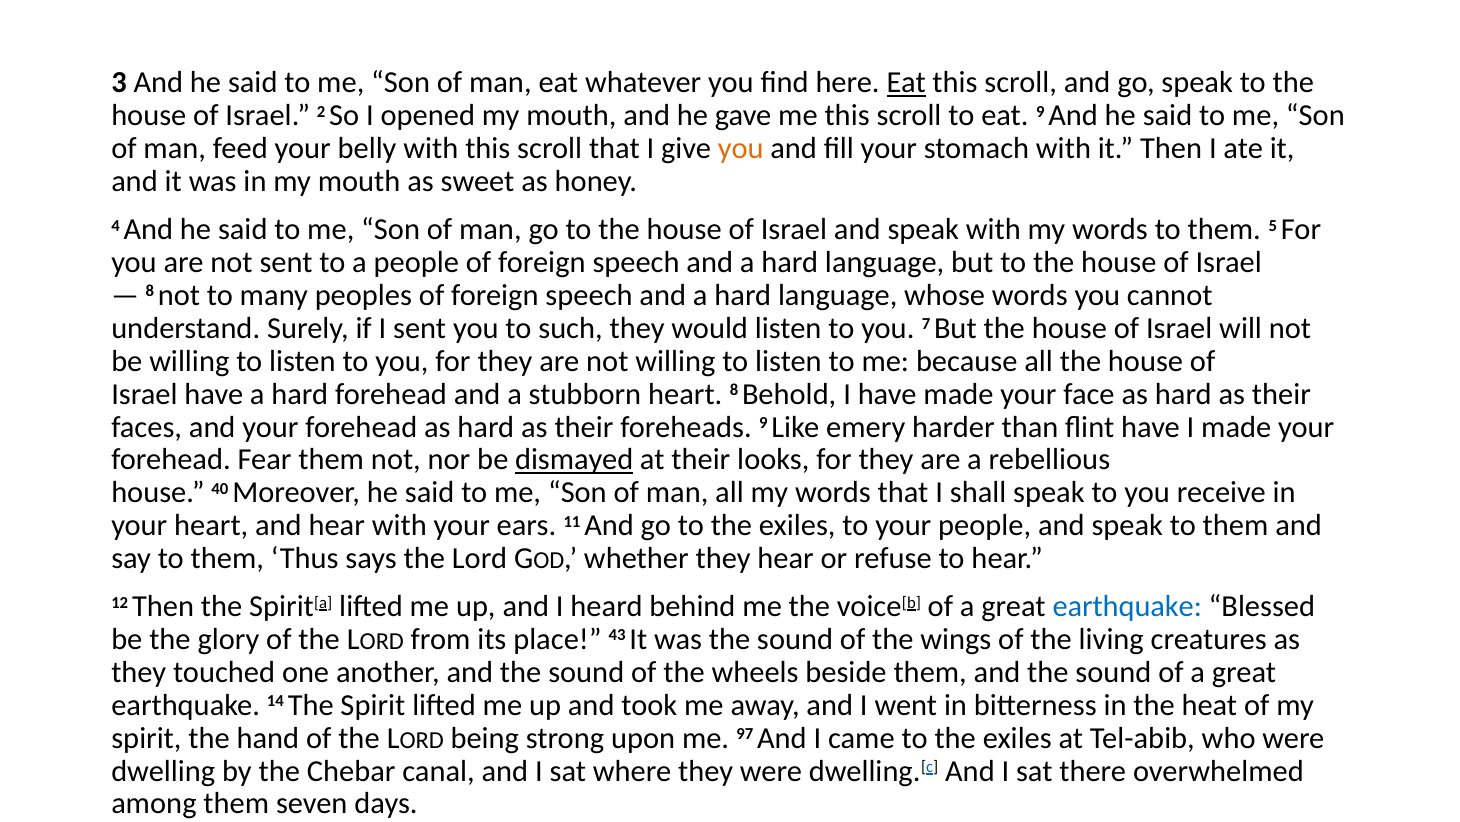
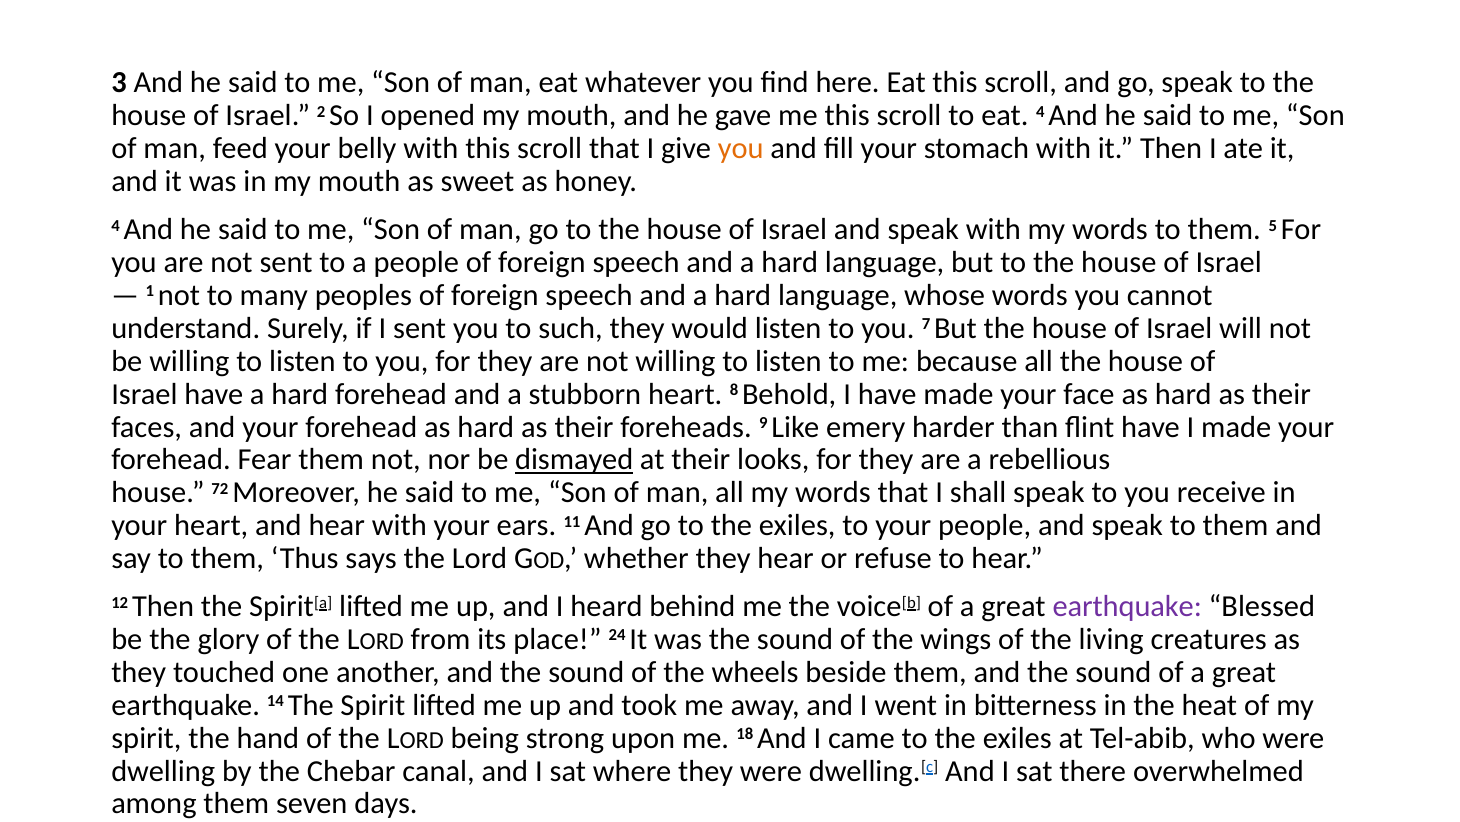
Eat underline: present -> none (906, 83)
eat 9: 9 -> 4 (1040, 112)
8: 8 -> 1 (150, 291)
40: 40 -> 72 (220, 488)
earthquake colour: blue -> purple (1127, 606)
43: 43 -> 24 (617, 635)
97: 97 -> 18 (745, 733)
